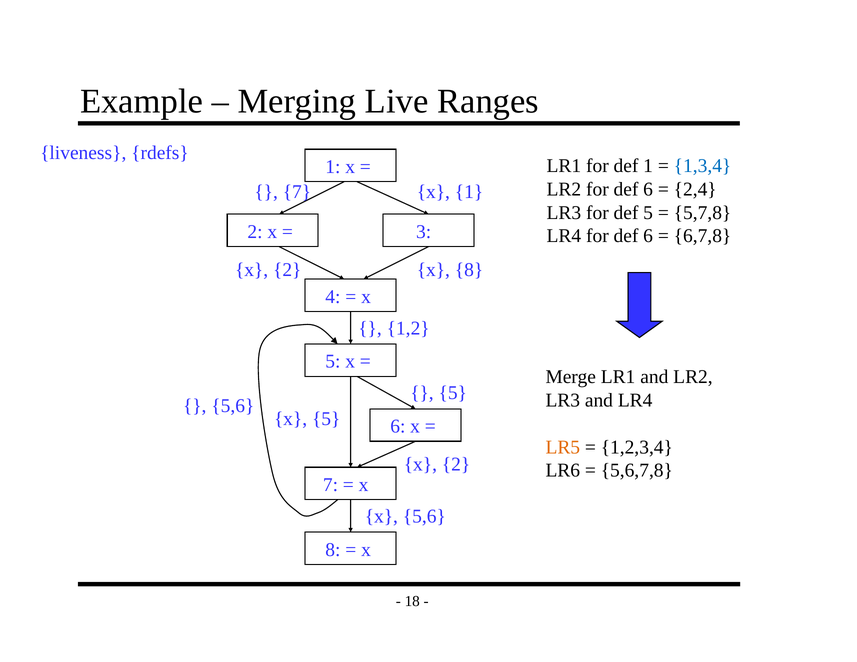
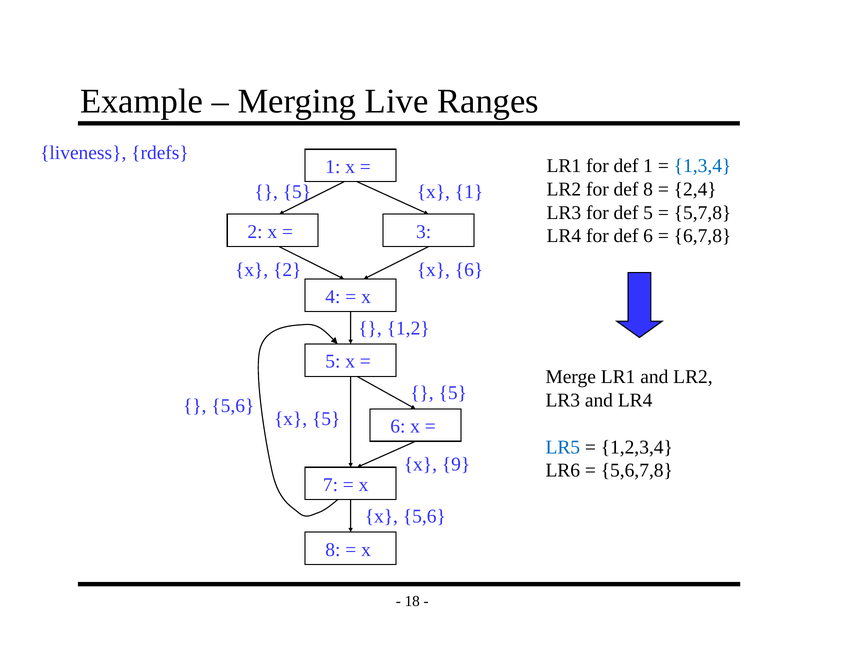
LR2 for def 6: 6 -> 8 (648, 189)
7: 7 -> 5 (297, 192)
8: 8 -> 6 (469, 270)
LR5 colour: orange -> blue (563, 447)
2: 2 -> 9 (456, 465)
